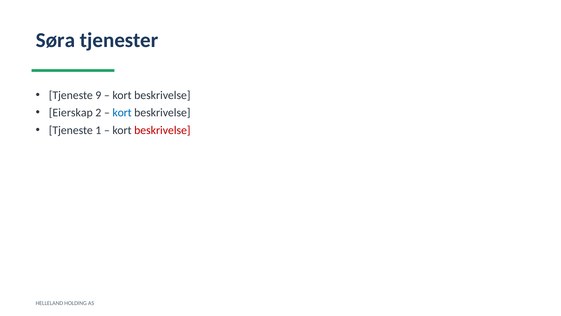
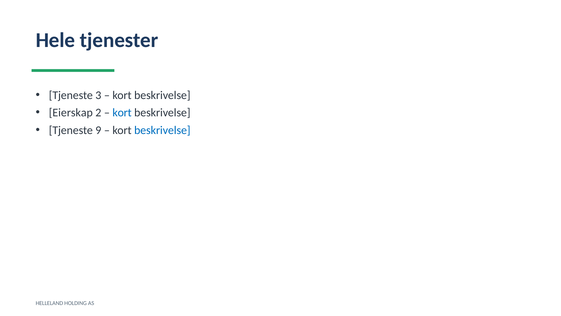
Søra: Søra -> Hele (55, 40)
9: 9 -> 3 (98, 95)
1: 1 -> 9 (98, 130)
beskrivelse colour: red -> blue (162, 130)
